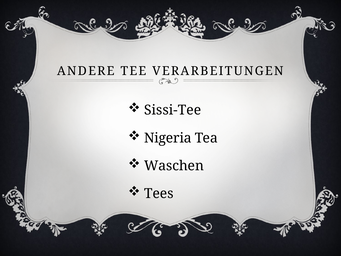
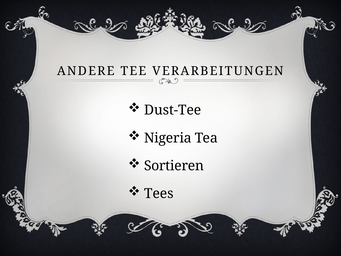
Sissi-Tee: Sissi-Tee -> Dust-Tee (173, 110)
Waschen: Waschen -> Sortieren (174, 166)
